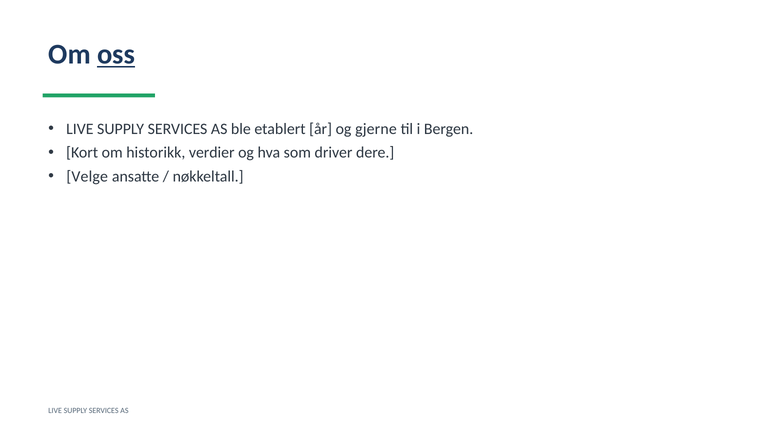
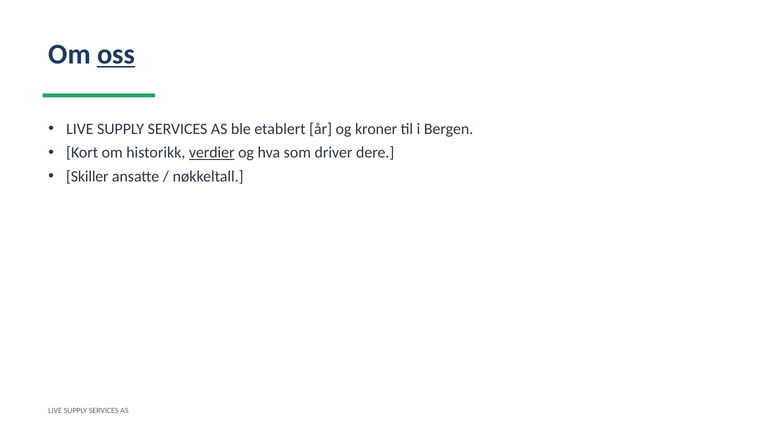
gjerne: gjerne -> kroner (376, 129)
verdier underline: none -> present (212, 152)
Velge: Velge -> Skiller (87, 176)
